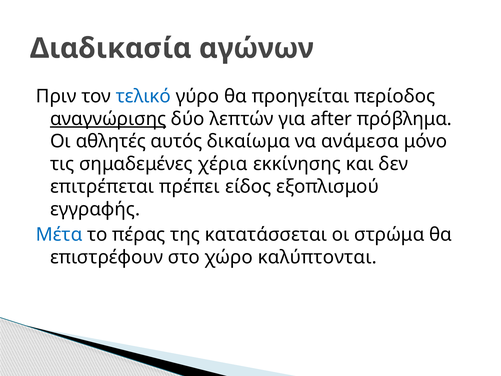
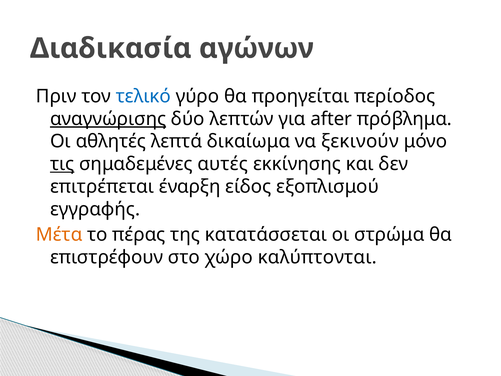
αυτός: αυτός -> λεπτά (176, 141)
ανάμεσα: ανάμεσα -> ξεκινούν (360, 141)
τις underline: none -> present (62, 164)
χέρια: χέρια -> αυτές (223, 164)
πρέπει: πρέπει -> έναρξη (190, 186)
Μέτα colour: blue -> orange (59, 234)
